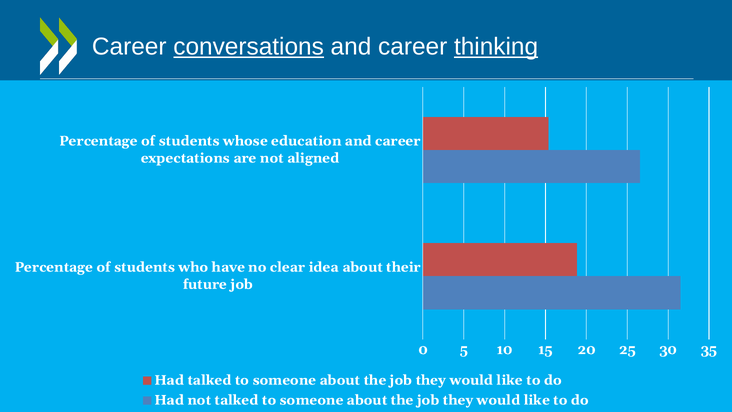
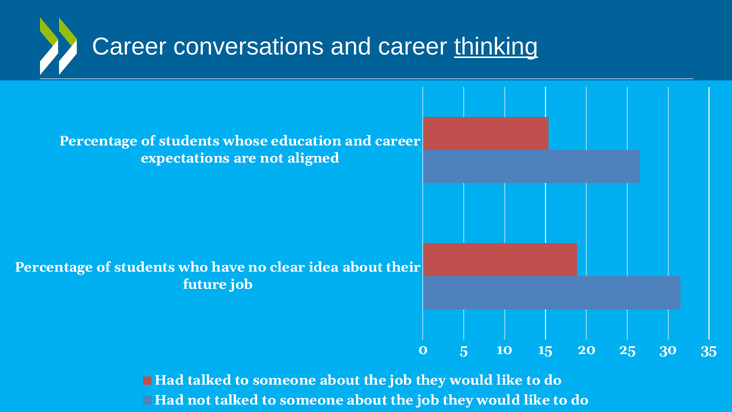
conversations underline: present -> none (249, 47)
